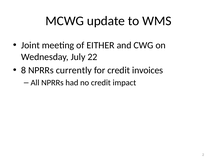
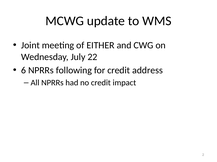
8: 8 -> 6 (24, 71)
currently: currently -> following (74, 71)
invoices: invoices -> address (148, 71)
